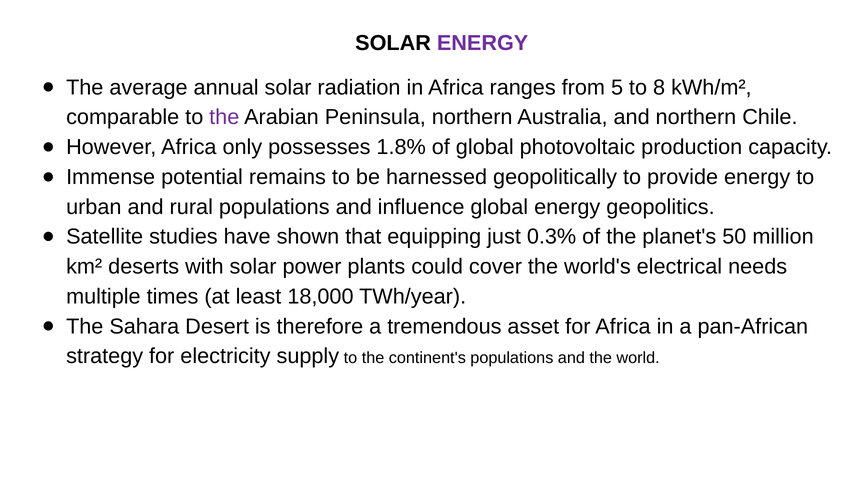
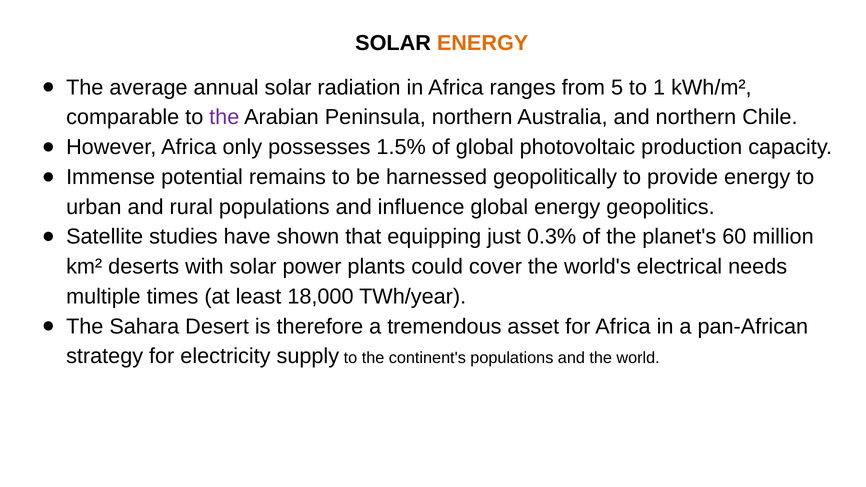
ENERGY colour: purple -> orange (483, 43)
8: 8 -> 1 (659, 88)
1.8%: 1.8% -> 1.5% (401, 147)
50: 50 -> 60 (734, 237)
